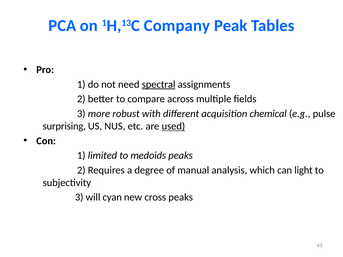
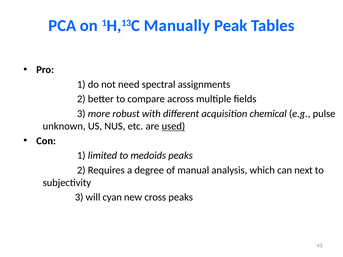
Company: Company -> Manually (177, 26)
spectral underline: present -> none (159, 84)
surprising: surprising -> unknown (64, 126)
light: light -> next (304, 170)
